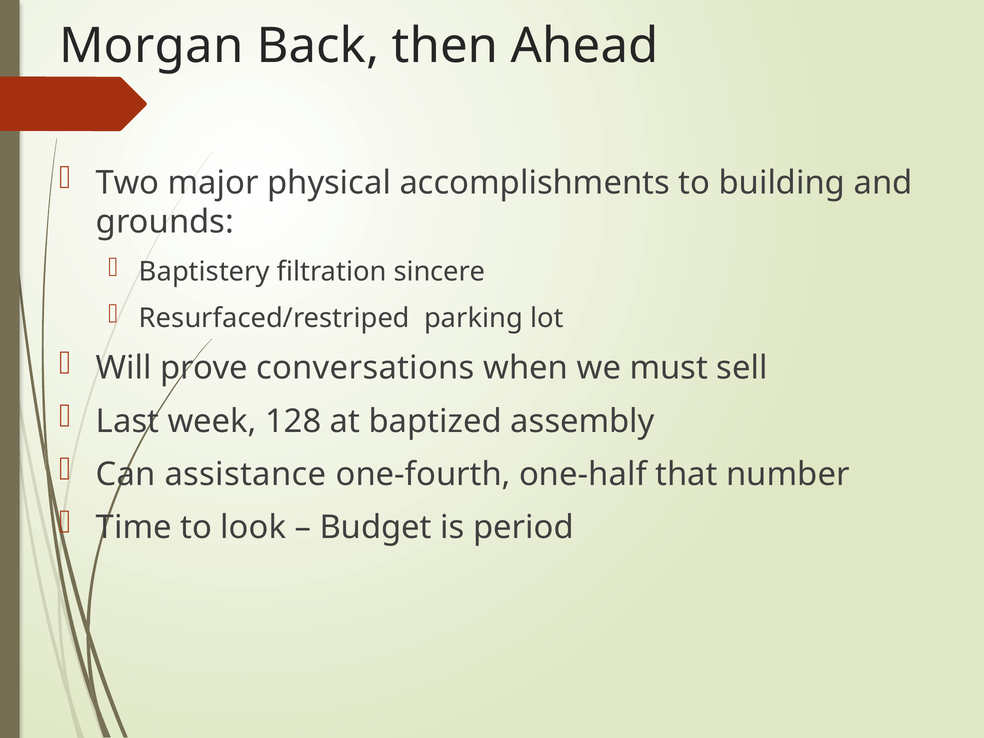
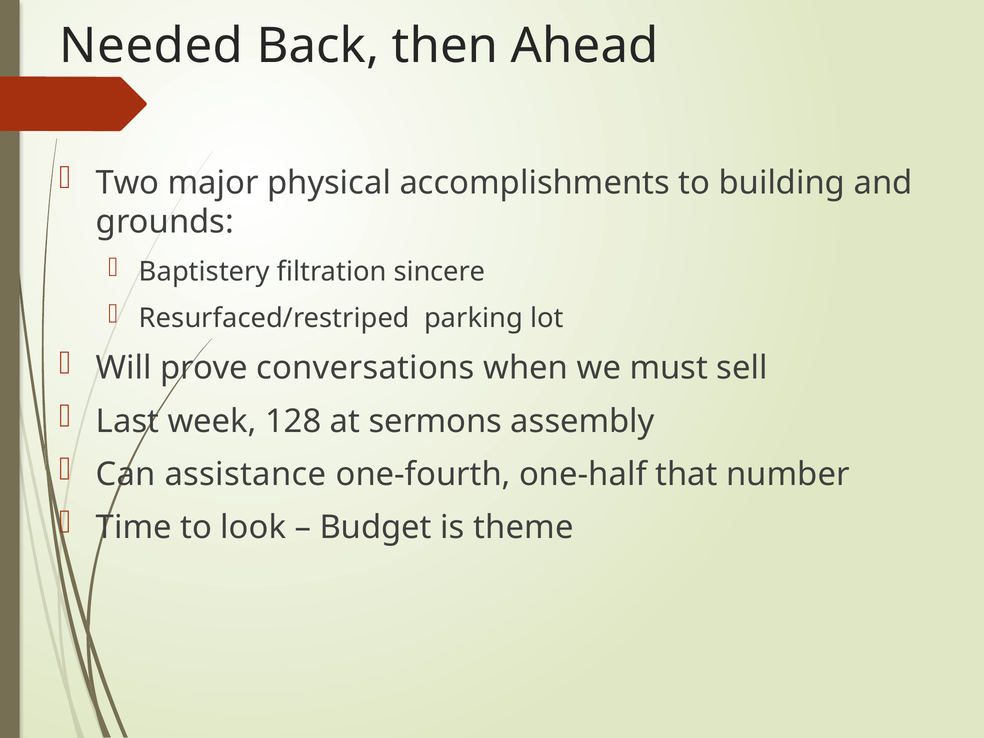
Morgan: Morgan -> Needed (151, 46)
baptized: baptized -> sermons (435, 421)
period: period -> theme (523, 527)
